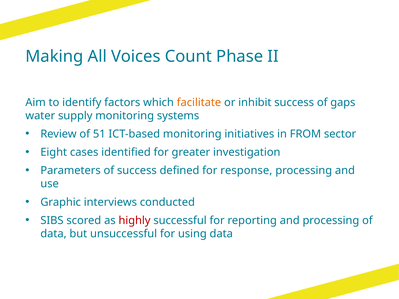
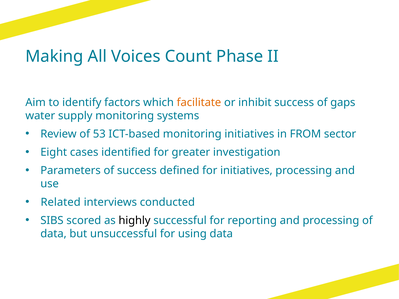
51: 51 -> 53 (99, 134)
for response: response -> initiatives (246, 171)
Graphic: Graphic -> Related (61, 202)
highly colour: red -> black (135, 221)
